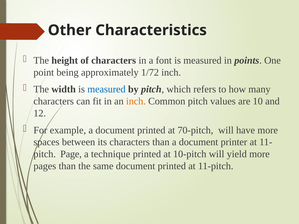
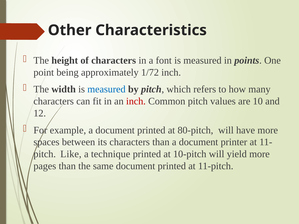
inch colour: orange -> red (136, 101)
70-pitch: 70-pitch -> 80-pitch (195, 130)
Page: Page -> Like (71, 154)
